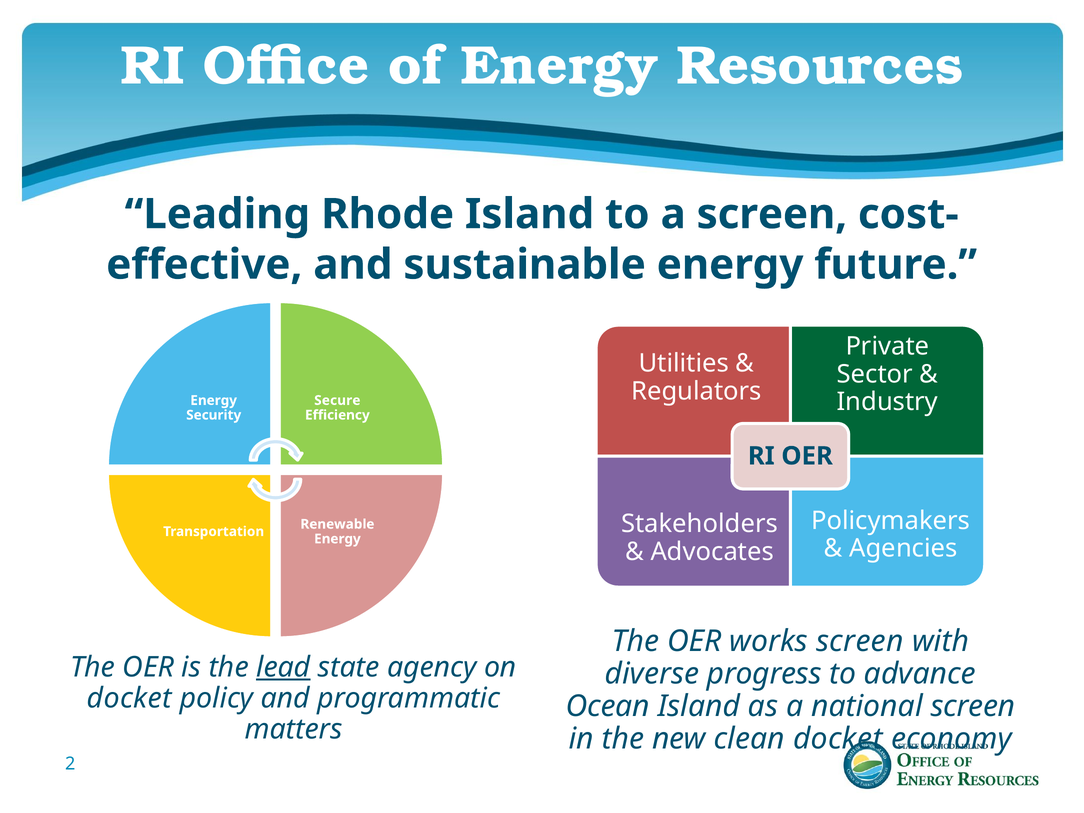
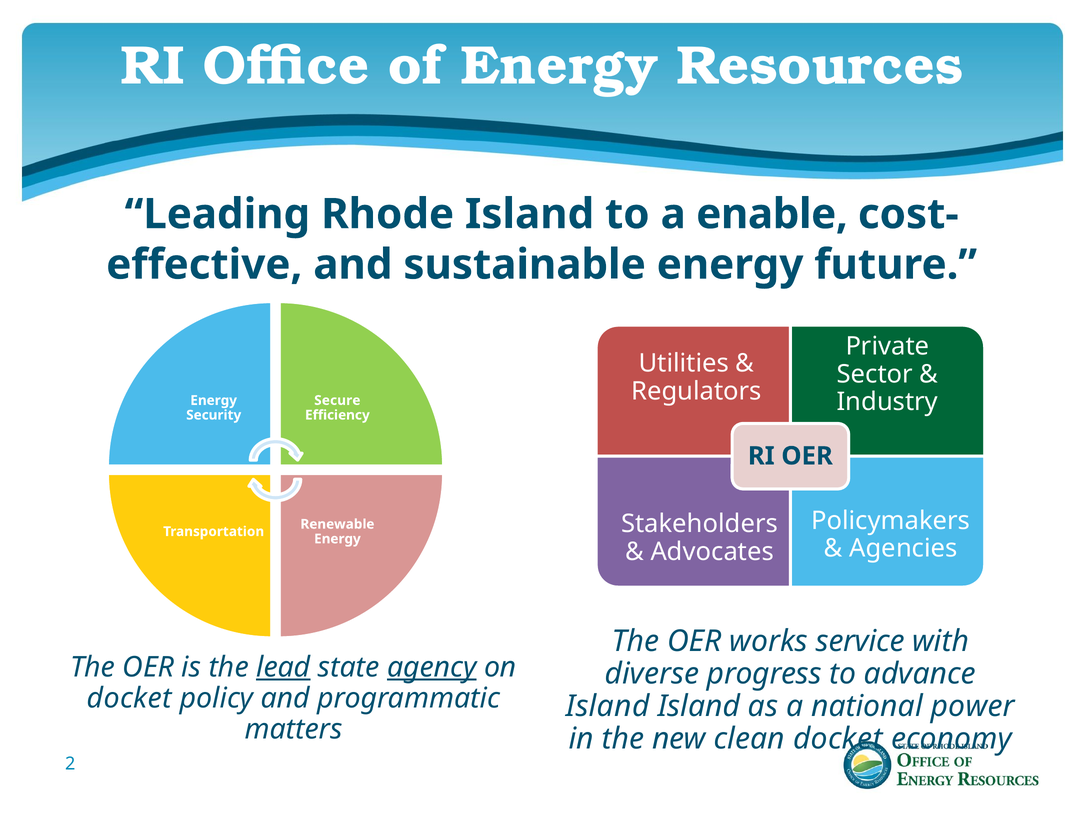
a screen: screen -> enable (772, 214)
works screen: screen -> service (860, 641)
agency underline: none -> present (432, 667)
Ocean: Ocean -> Island (608, 707)
national screen: screen -> power (973, 707)
